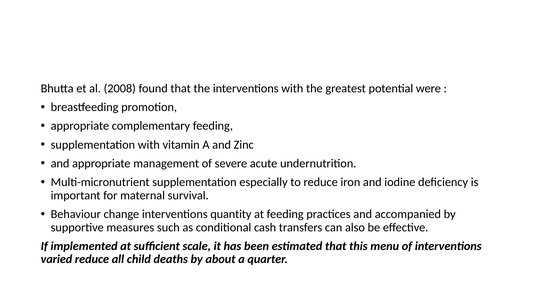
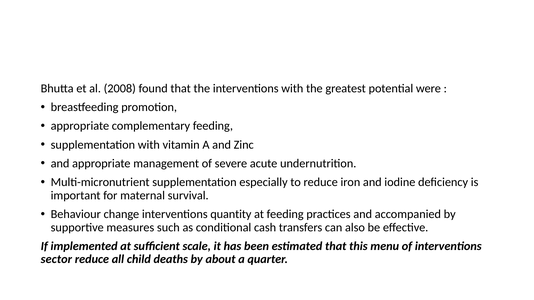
varied: varied -> sector (56, 260)
